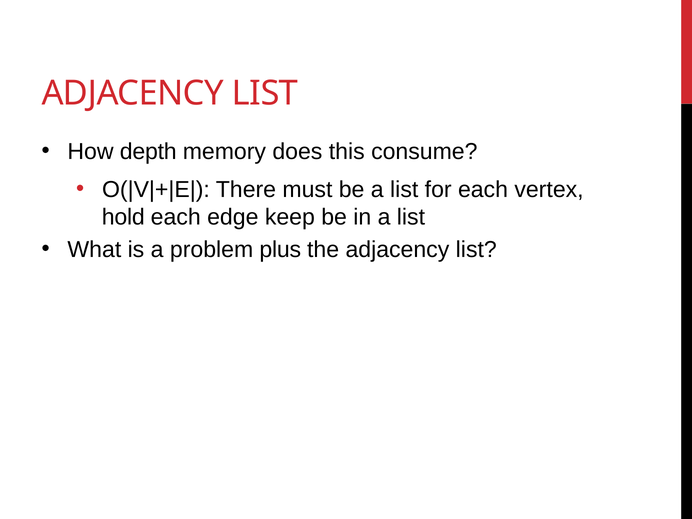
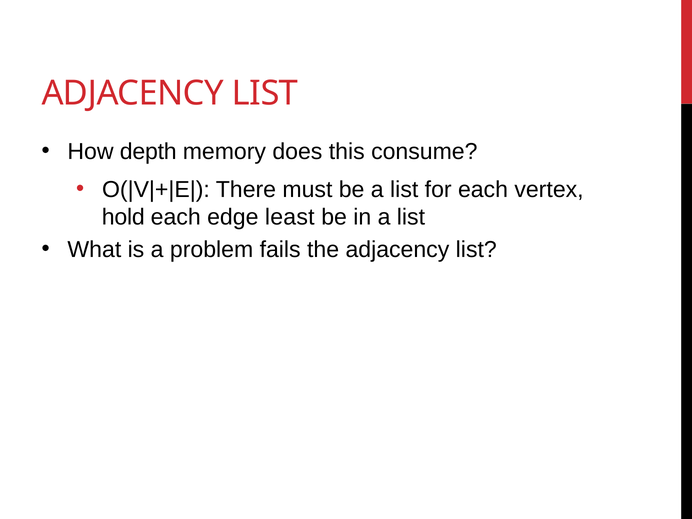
keep: keep -> least (290, 217)
plus: plus -> fails (280, 250)
